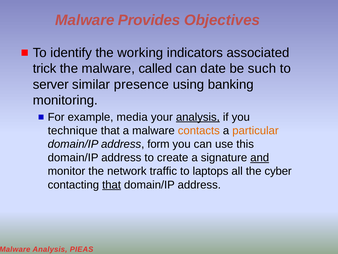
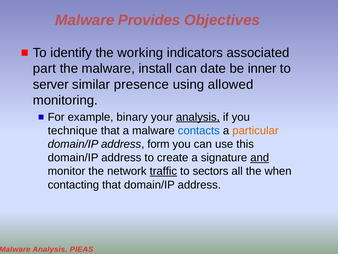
trick: trick -> part (44, 69)
called: called -> install (155, 69)
such: such -> inner (262, 69)
banking: banking -> allowed (231, 84)
media: media -> binary (132, 117)
contacts colour: orange -> blue (199, 130)
traffic underline: none -> present (163, 171)
laptops: laptops -> sectors (211, 171)
cyber: cyber -> when (278, 171)
that underline: present -> none (112, 184)
